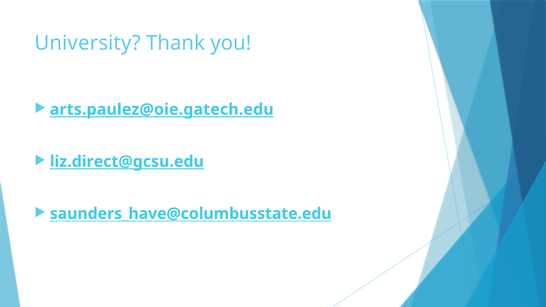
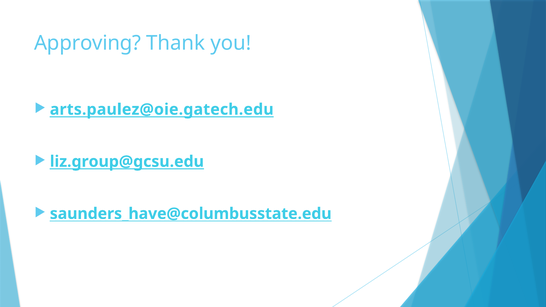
University: University -> Approving (88, 43)
liz.direct@gcsu.edu: liz.direct@gcsu.edu -> liz.group@gcsu.edu (127, 162)
